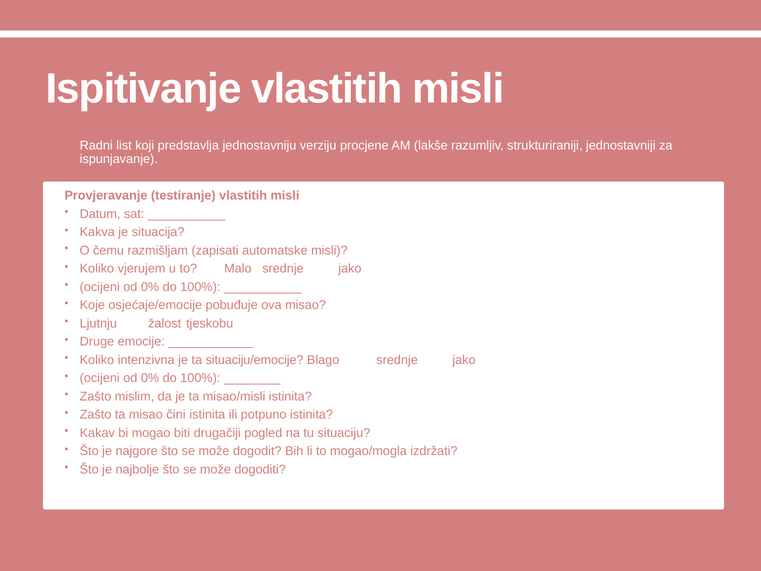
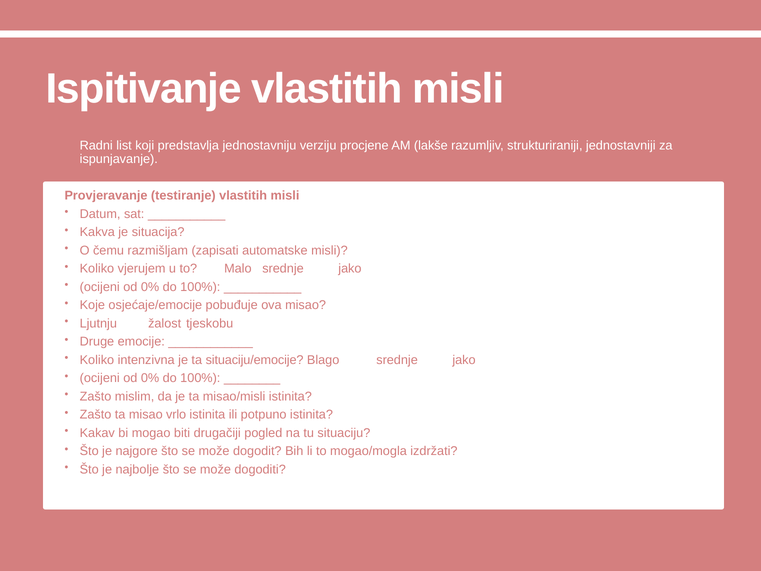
čini: čini -> vrlo (176, 415)
